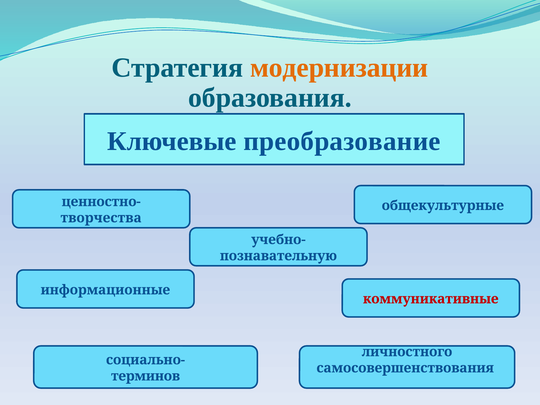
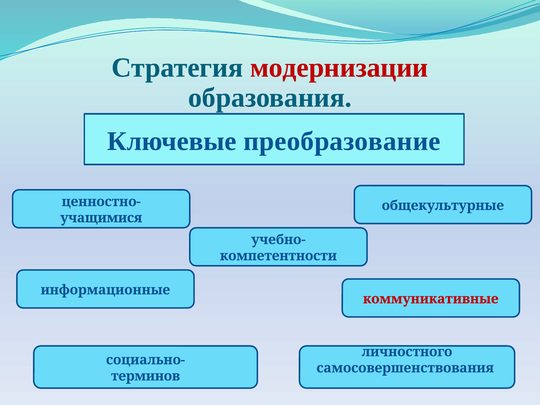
модернизации colour: orange -> red (339, 68)
творчества: творчества -> учащимися (101, 218)
познавательную: познавательную -> компетентности (278, 256)
